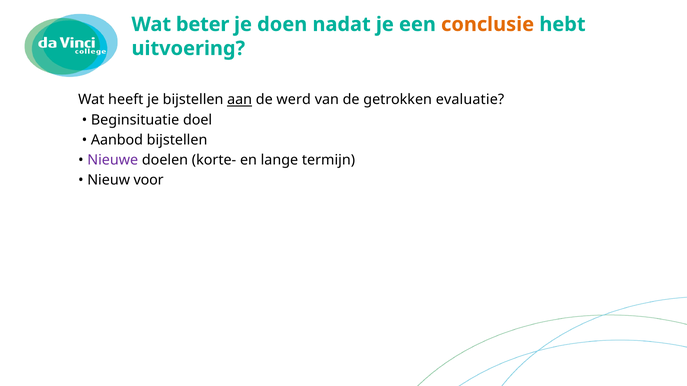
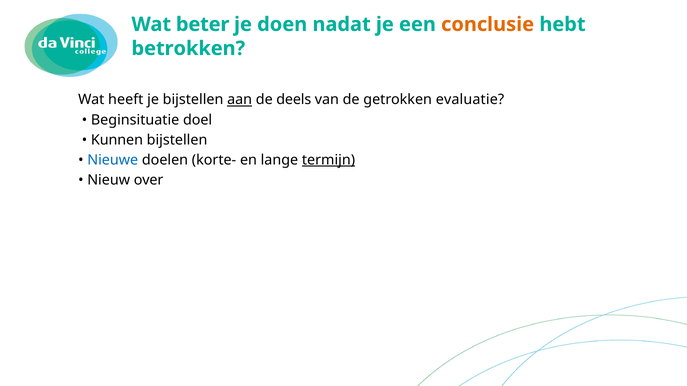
uitvoering: uitvoering -> betrokken (188, 48)
werd: werd -> deels (294, 100)
Aanbod: Aanbod -> Kunnen (117, 140)
Nieuwe colour: purple -> blue (113, 160)
termijn underline: none -> present (329, 160)
voor: voor -> over (149, 180)
